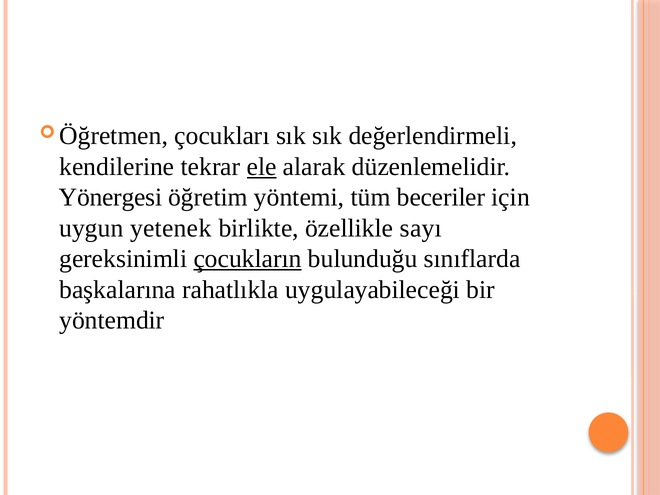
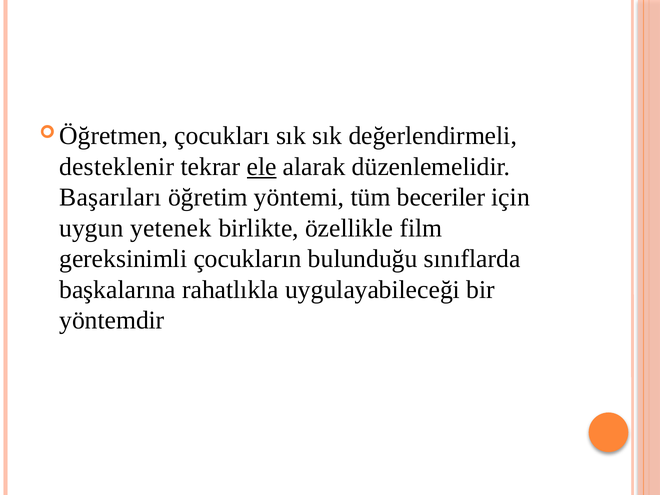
kendilerine: kendilerine -> desteklenir (117, 167)
Yönergesi: Yönergesi -> Başarıları (110, 197)
sayı: sayı -> film (421, 228)
çocukların underline: present -> none (248, 259)
